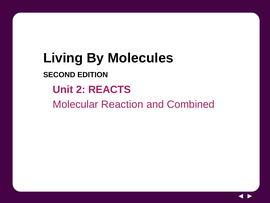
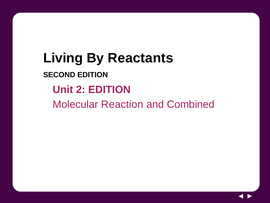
Molecules: Molecules -> Reactants (141, 58)
2 REACTS: REACTS -> EDITION (109, 89)
